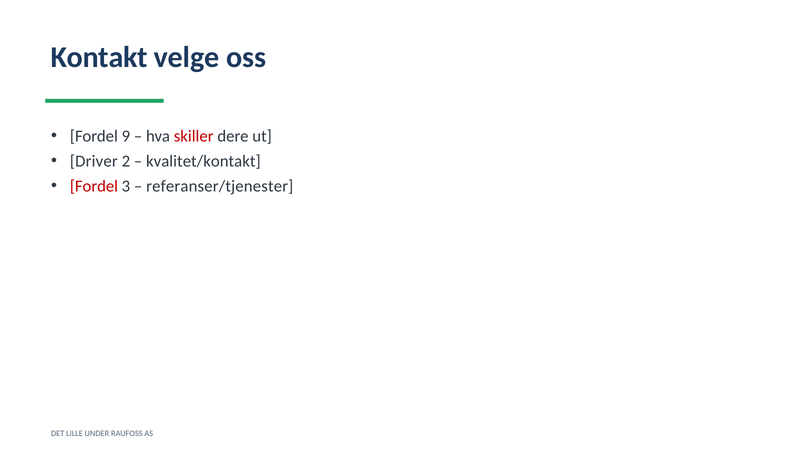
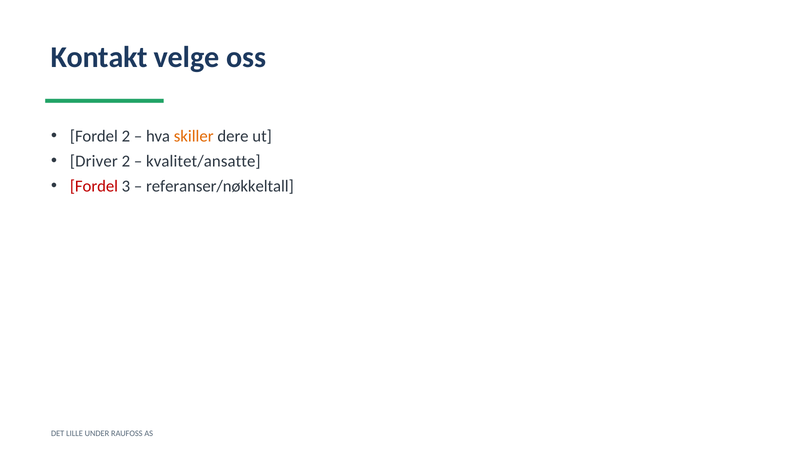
Fordel 9: 9 -> 2 (126, 136)
skiller colour: red -> orange (194, 136)
kvalitet/kontakt: kvalitet/kontakt -> kvalitet/ansatte (203, 161)
referanser/tjenester: referanser/tjenester -> referanser/nøkkeltall (220, 186)
